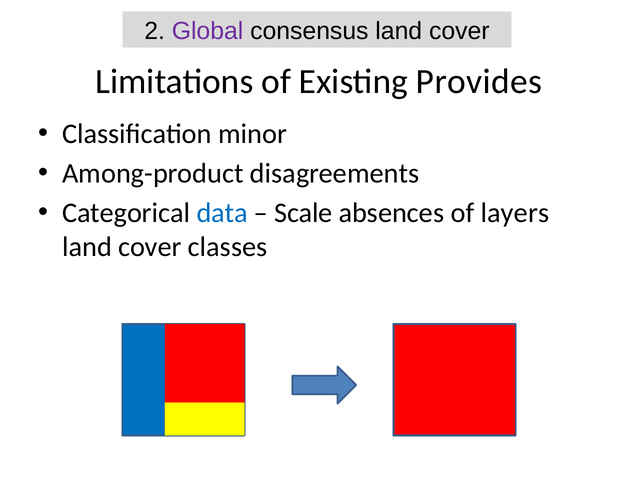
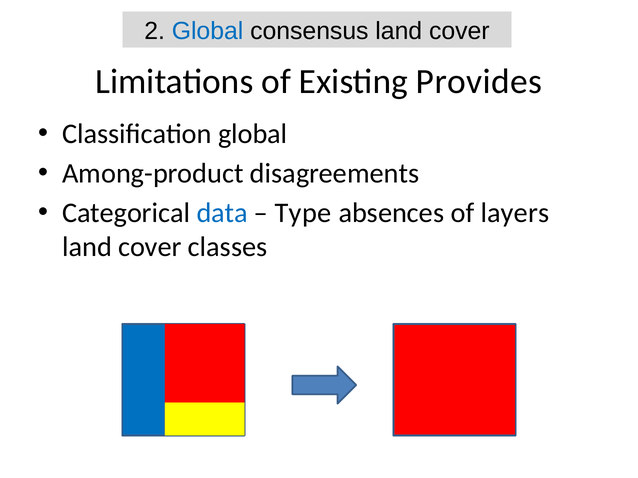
Global colour: purple -> blue (208, 31)
Classification minor: minor -> global (253, 134)
Scale: Scale -> Type (303, 213)
